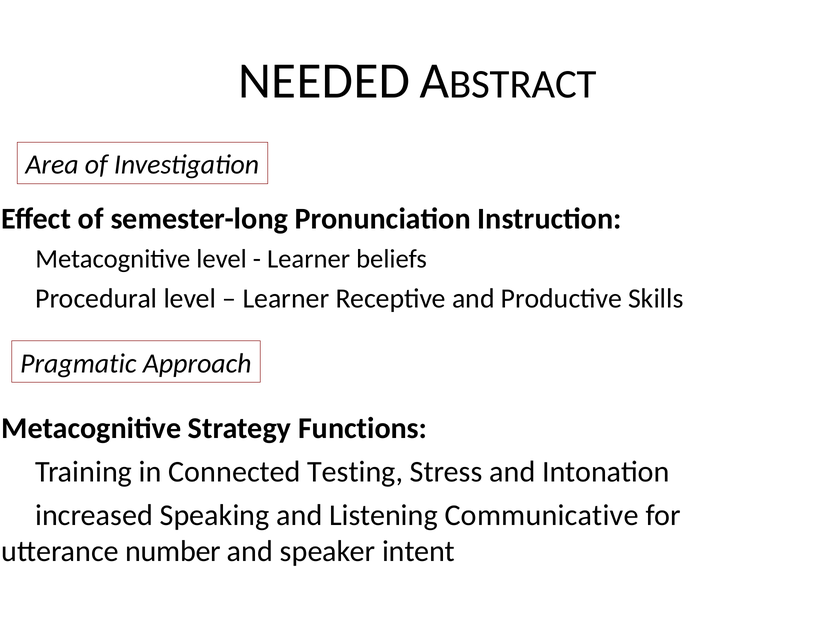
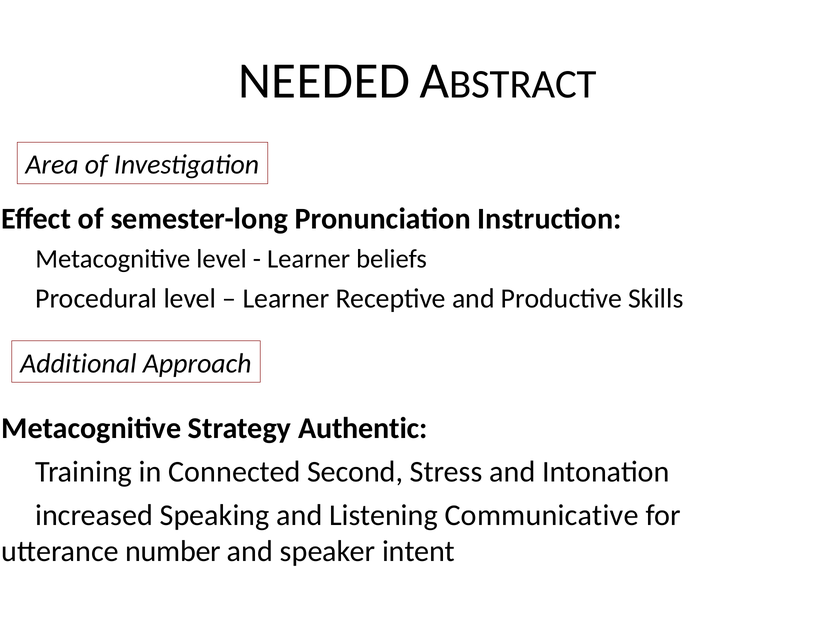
Pragmatic: Pragmatic -> Additional (78, 364)
Functions: Functions -> Authentic (363, 428)
Testing: Testing -> Second (355, 472)
